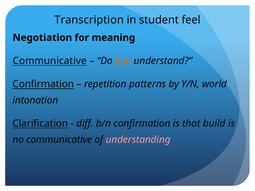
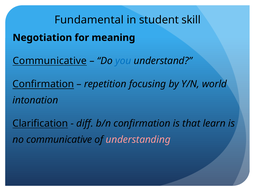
Transcription: Transcription -> Fundamental (89, 20)
feel: feel -> skill (191, 20)
you colour: orange -> blue (123, 61)
patterns: patterns -> focusing (148, 84)
build: build -> learn (214, 124)
